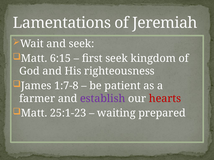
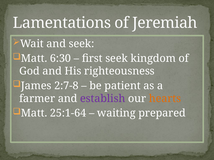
6:15: 6:15 -> 6:30 (60, 59)
1:7-8: 1:7-8 -> 2:7-8 (66, 86)
hearts colour: red -> orange (165, 99)
25:1-23: 25:1-23 -> 25:1-64 (68, 113)
